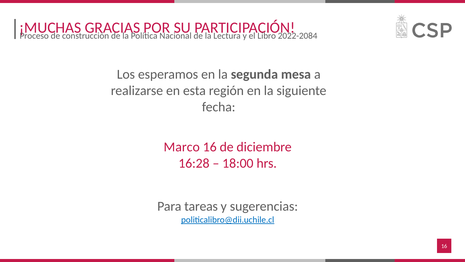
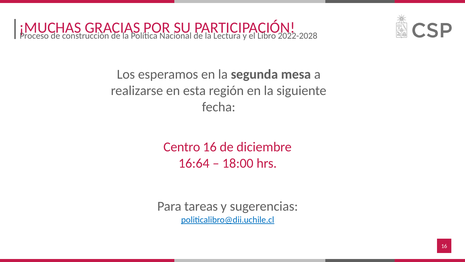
2022-2084: 2022-2084 -> 2022-2028 (298, 36)
Marco: Marco -> Centro (182, 147)
16:28: 16:28 -> 16:64 (194, 163)
